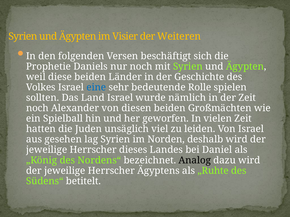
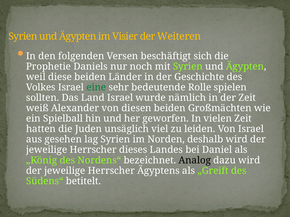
eine colour: blue -> green (96, 88)
noch: noch -> weiß (37, 108)
„Ruhte: „Ruhte -> „Greift (213, 171)
